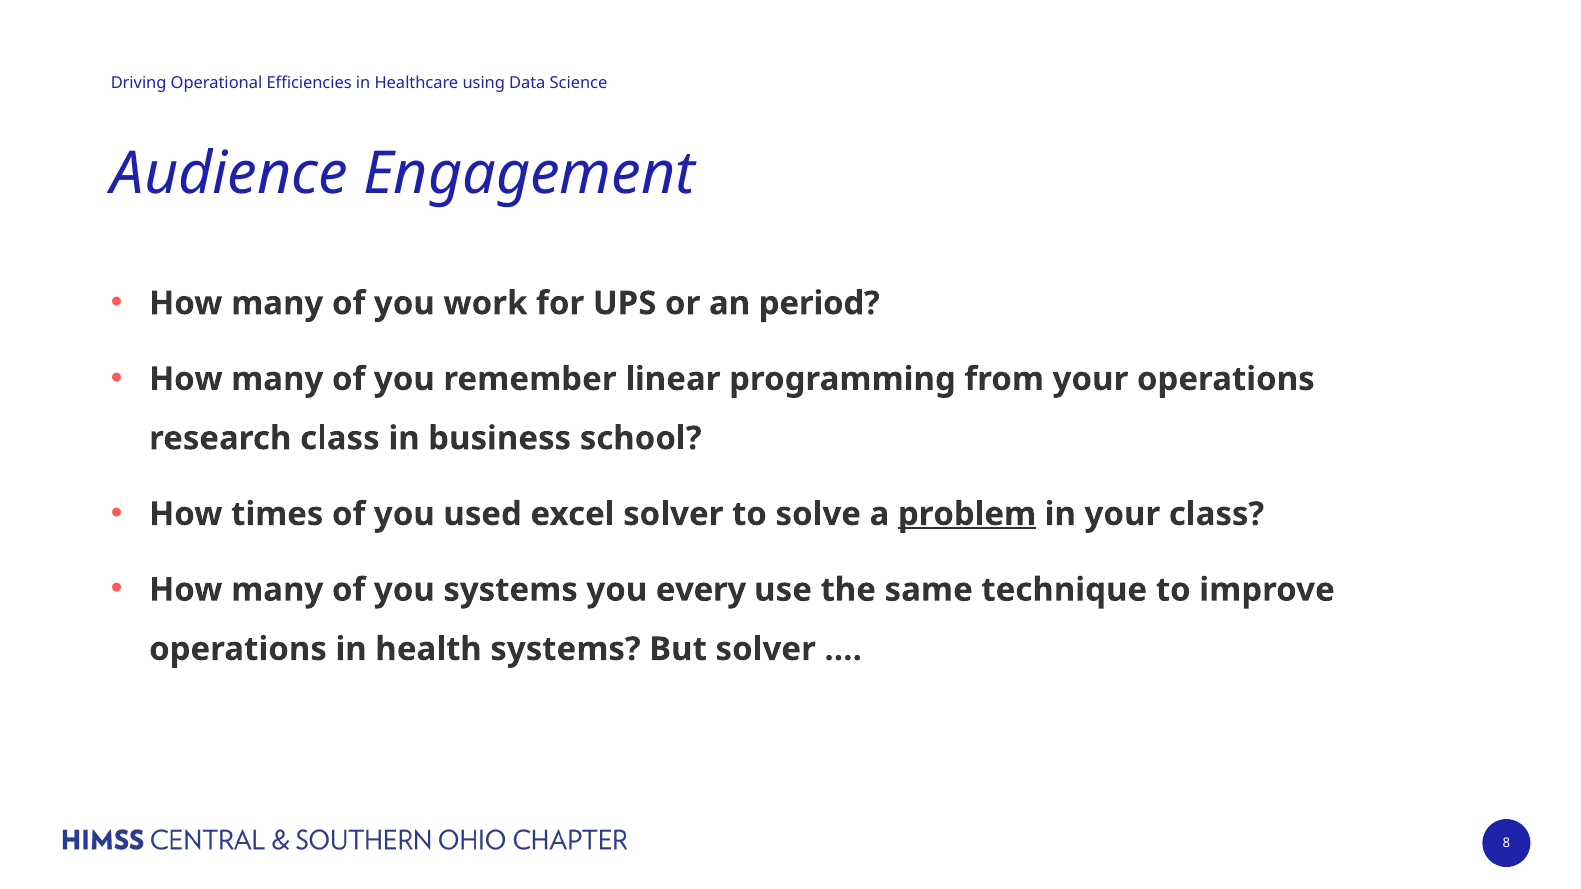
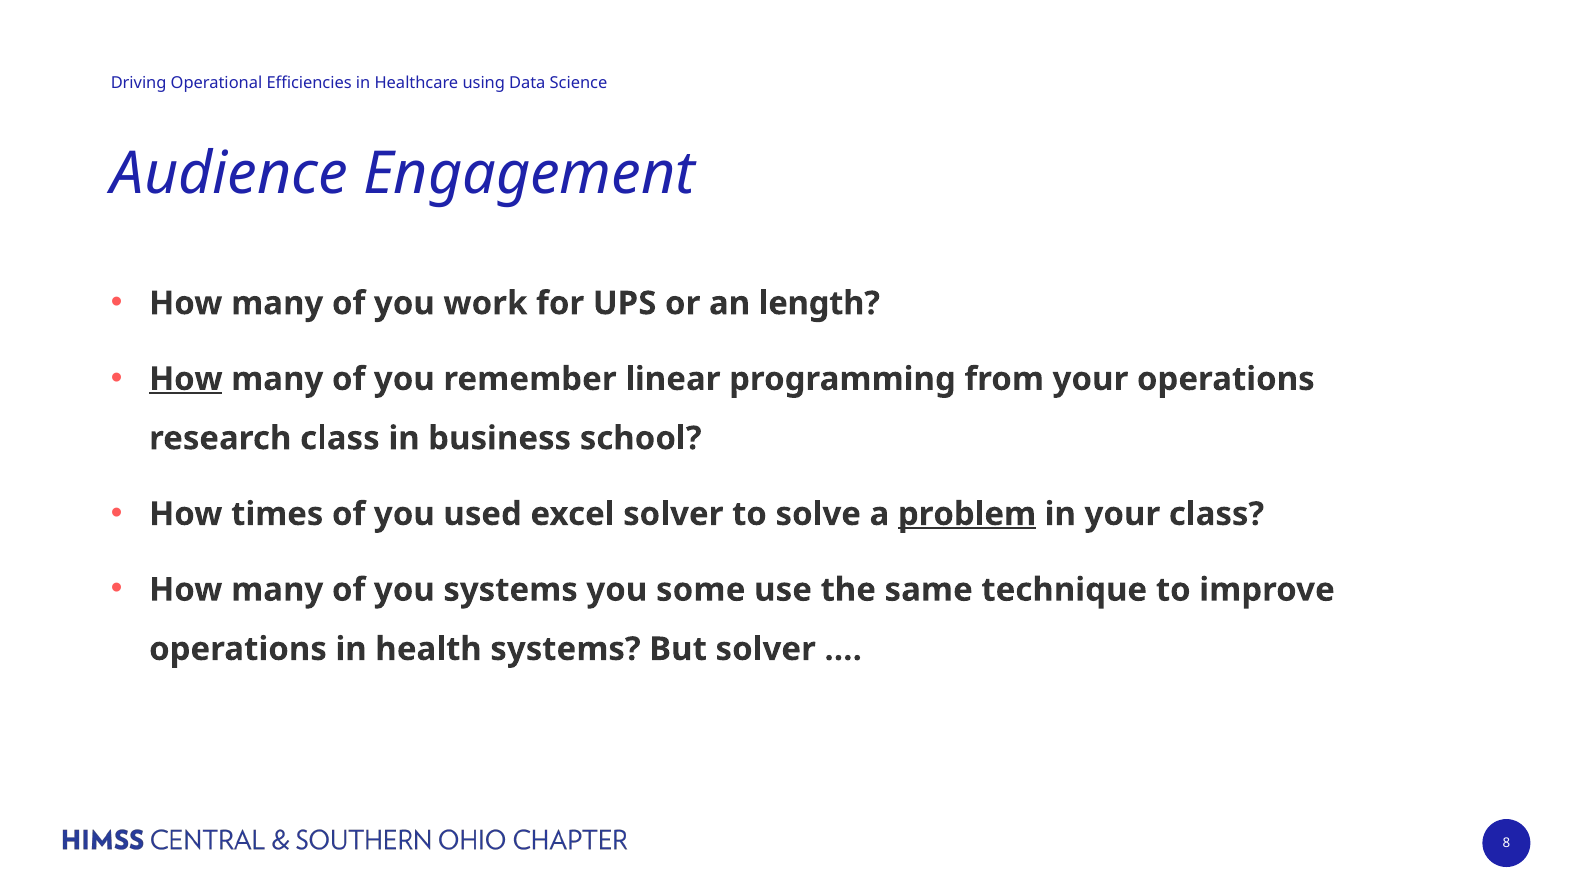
period: period -> length (819, 303)
How underline: none -> present (186, 379)
every: every -> some (701, 590)
